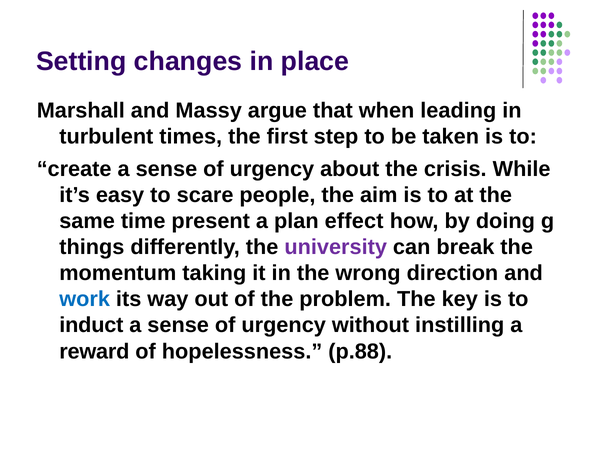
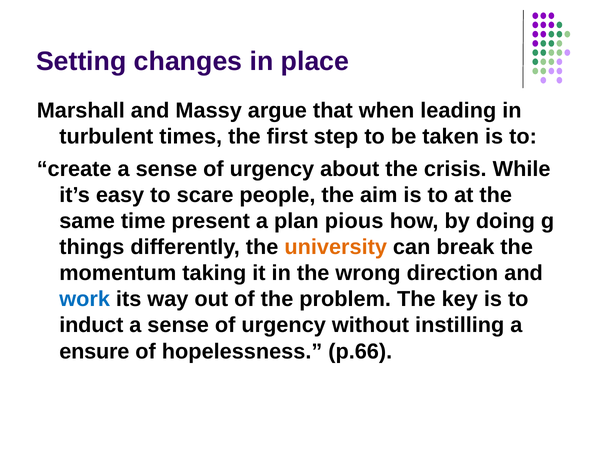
effect: effect -> pious (354, 221)
university colour: purple -> orange (336, 247)
reward: reward -> ensure (94, 351)
p.88: p.88 -> p.66 (360, 351)
